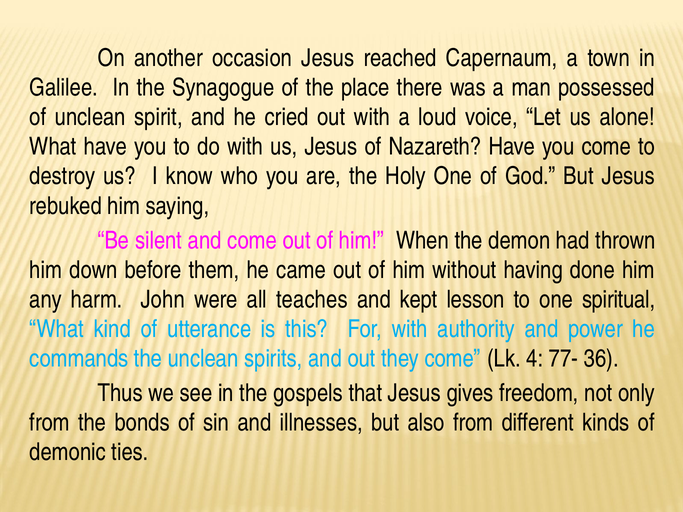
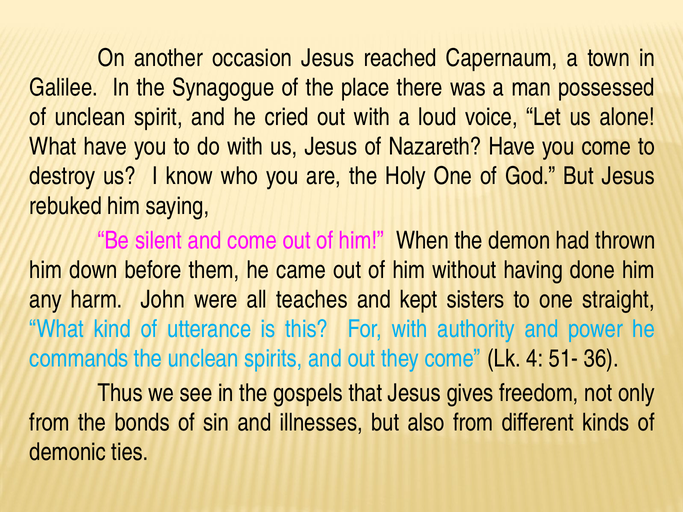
lesson: lesson -> sisters (476, 300)
spiritual: spiritual -> straight (618, 300)
77-: 77- -> 51- (564, 359)
